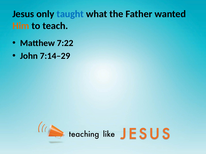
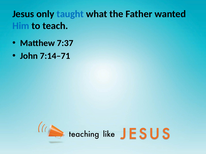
Him colour: orange -> blue (21, 26)
7:22: 7:22 -> 7:37 (65, 43)
7:14–29: 7:14–29 -> 7:14–71 (55, 56)
